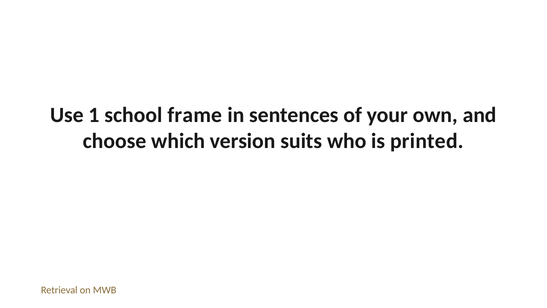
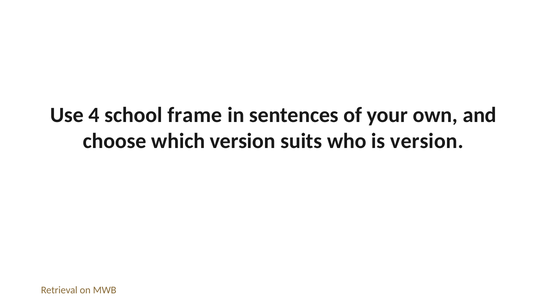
1: 1 -> 4 (94, 115)
is printed: printed -> version (427, 141)
